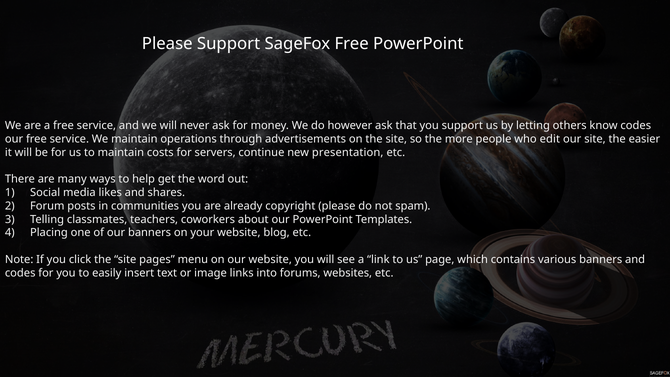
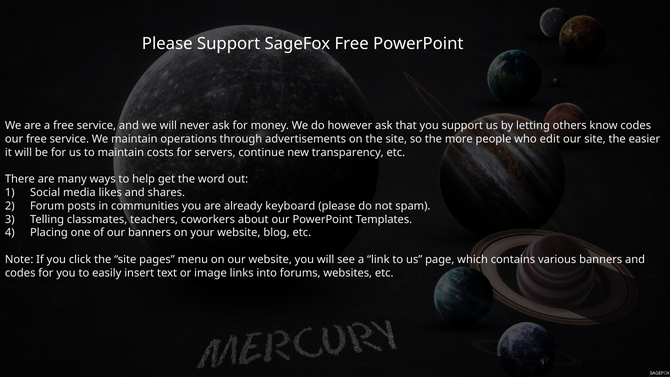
presentation: presentation -> transparency (348, 152)
copyright: copyright -> keyboard (290, 206)
